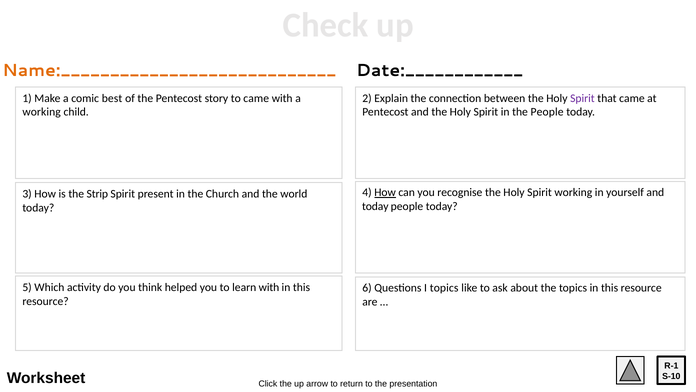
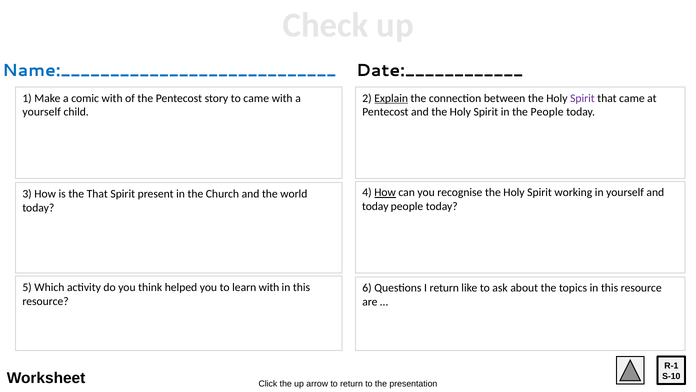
Name:____________________________ colour: orange -> blue (169, 70)
comic best: best -> with (112, 98)
Explain underline: none -> present (391, 98)
working: working -> yourself (42, 112)
the Strip: Strip -> That (97, 194)
I topics: topics -> return (444, 288)
